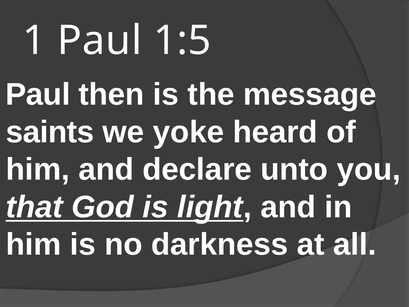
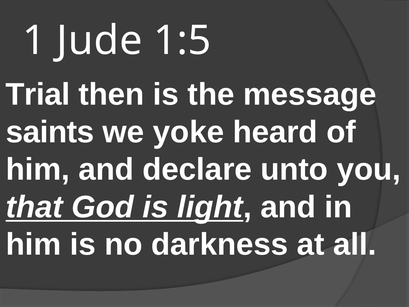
1 Paul: Paul -> Jude (100, 41)
Paul: Paul -> Trial (38, 95)
